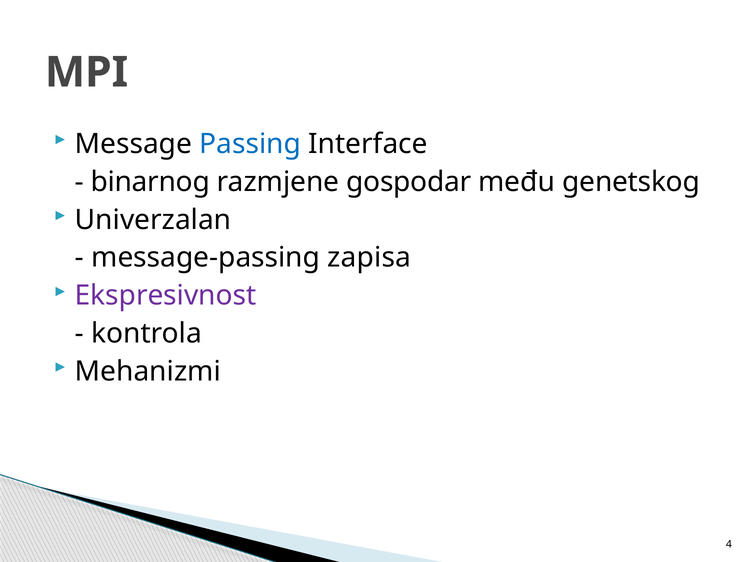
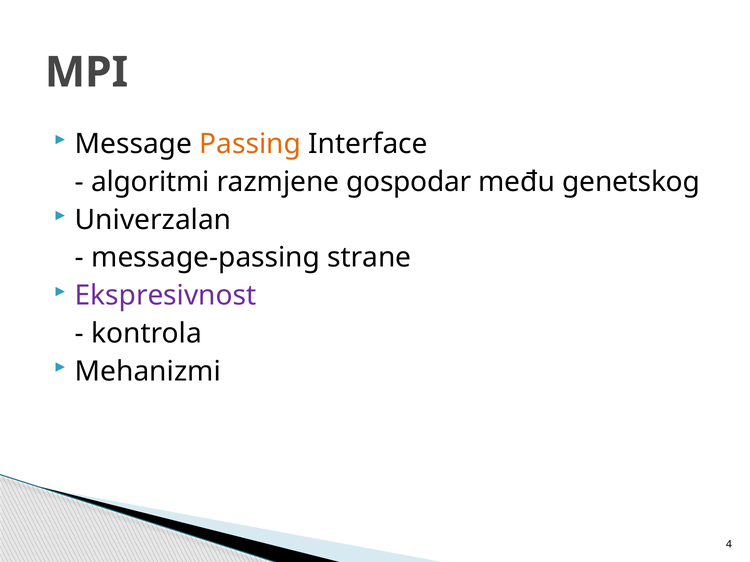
Passing colour: blue -> orange (250, 144)
binarnog: binarnog -> algoritmi (150, 182)
zapisa: zapisa -> strane (369, 258)
